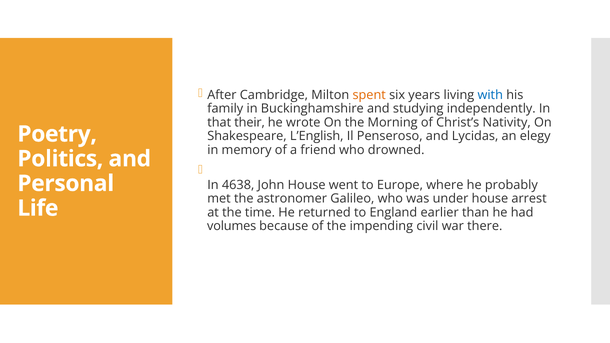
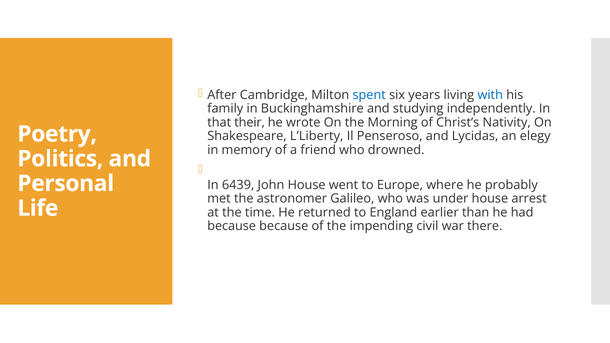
spent colour: orange -> blue (369, 95)
L’English: L’English -> L’Liberty (317, 136)
4638: 4638 -> 6439 (238, 185)
volumes: volumes -> because (232, 226)
